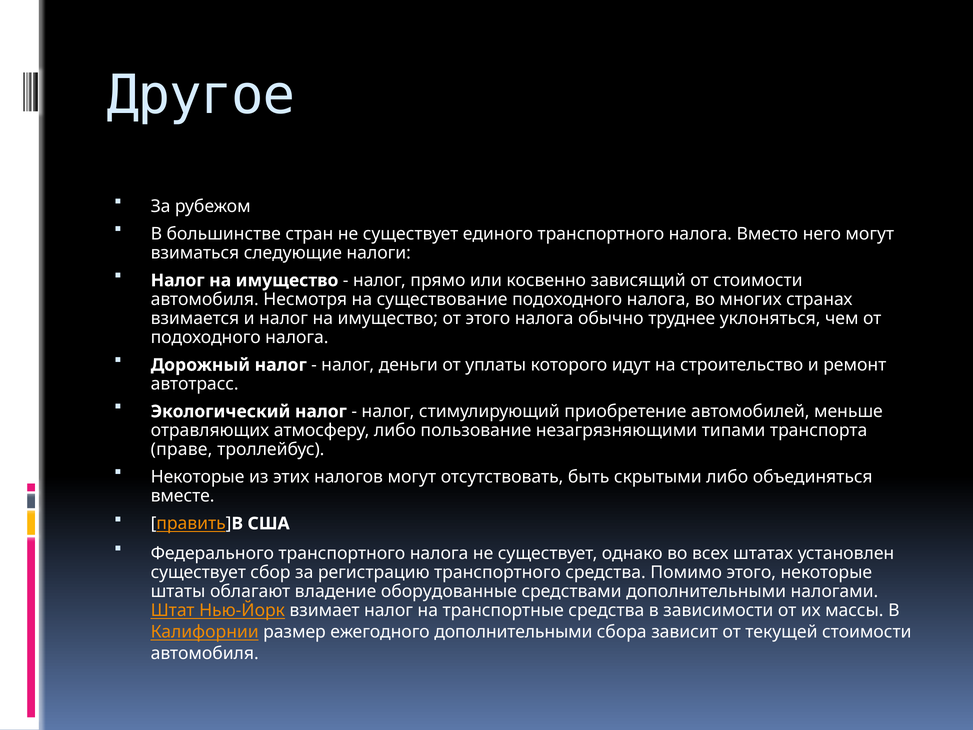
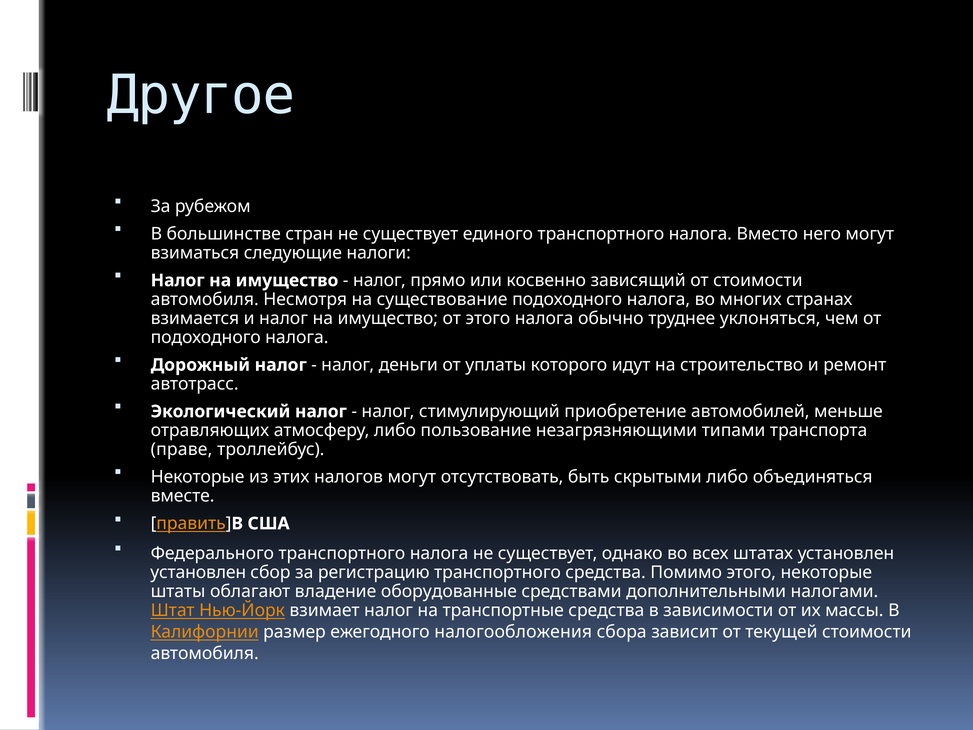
существует: существует -> установлен (198, 572)
ежегодного дополнительными: дополнительными -> налогообложения (513, 632)
